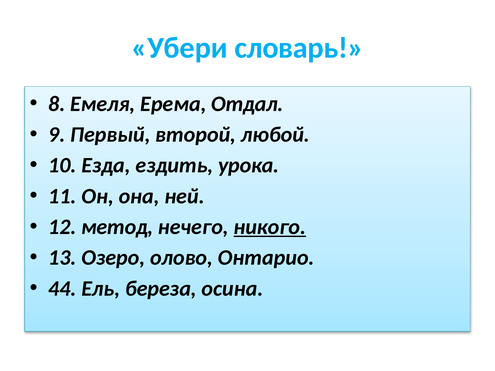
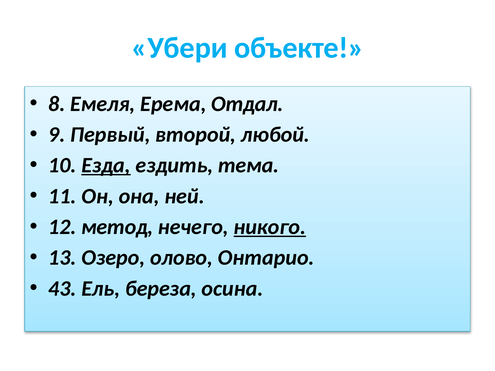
словарь: словарь -> объекте (299, 48)
Езда underline: none -> present (106, 165)
урока: урока -> тема (249, 165)
44: 44 -> 43 (62, 289)
